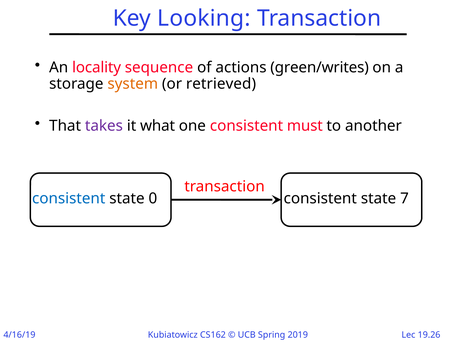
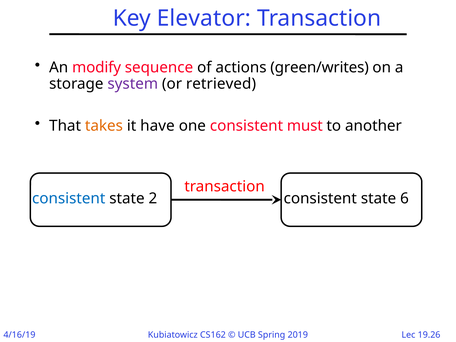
Looking: Looking -> Elevator (204, 18)
locality: locality -> modify (97, 67)
system colour: orange -> purple (133, 84)
takes colour: purple -> orange (104, 126)
what: what -> have (157, 126)
0: 0 -> 2 (153, 199)
7: 7 -> 6 (404, 199)
